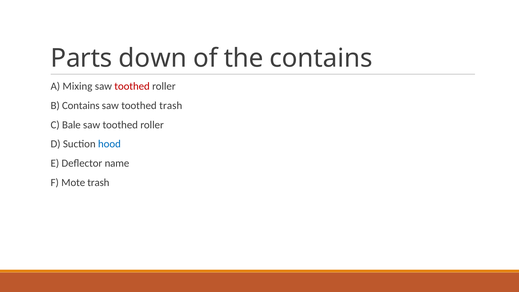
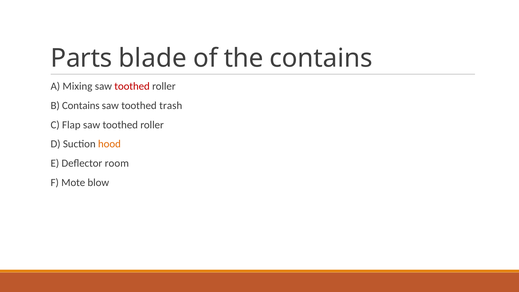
down: down -> blade (153, 58)
Bale: Bale -> Flap (71, 125)
hood colour: blue -> orange (109, 144)
name: name -> room (117, 163)
Mote trash: trash -> blow (98, 183)
